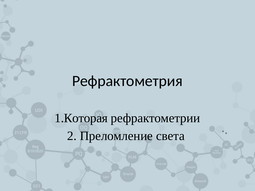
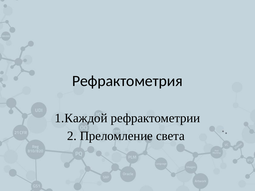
1.Которая: 1.Которая -> 1.Каждой (81, 118)
